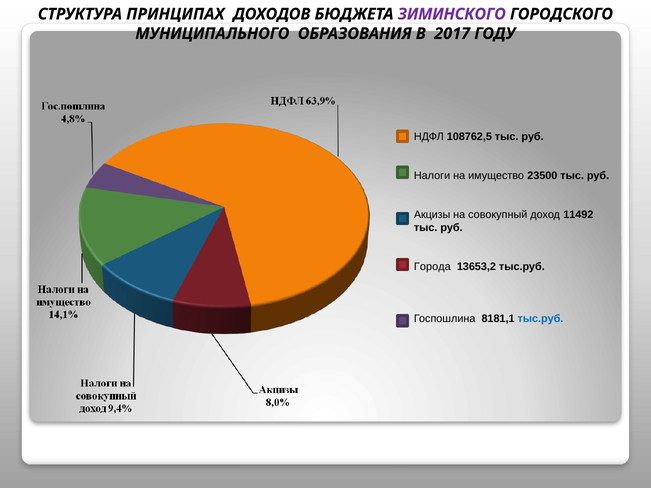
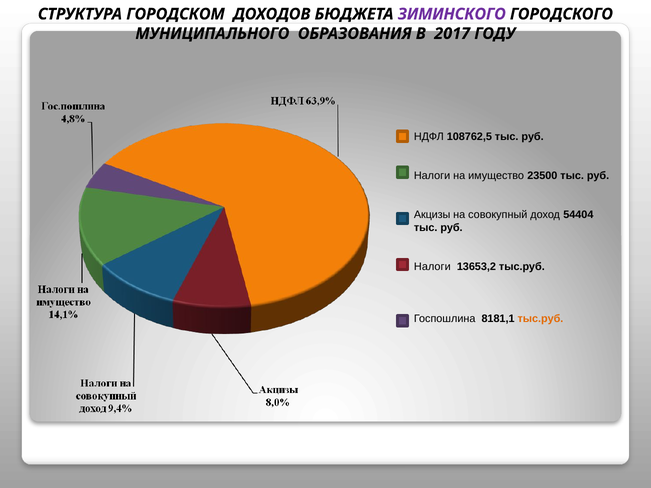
ПРИНЦИПАХ: ПРИНЦИПАХ -> ГОРОДСКОМ (175, 14)
11492: 11492 -> 54404 (578, 215)
Города: Города -> Налоги (432, 267)
тыс.руб colour: blue -> orange (540, 319)
